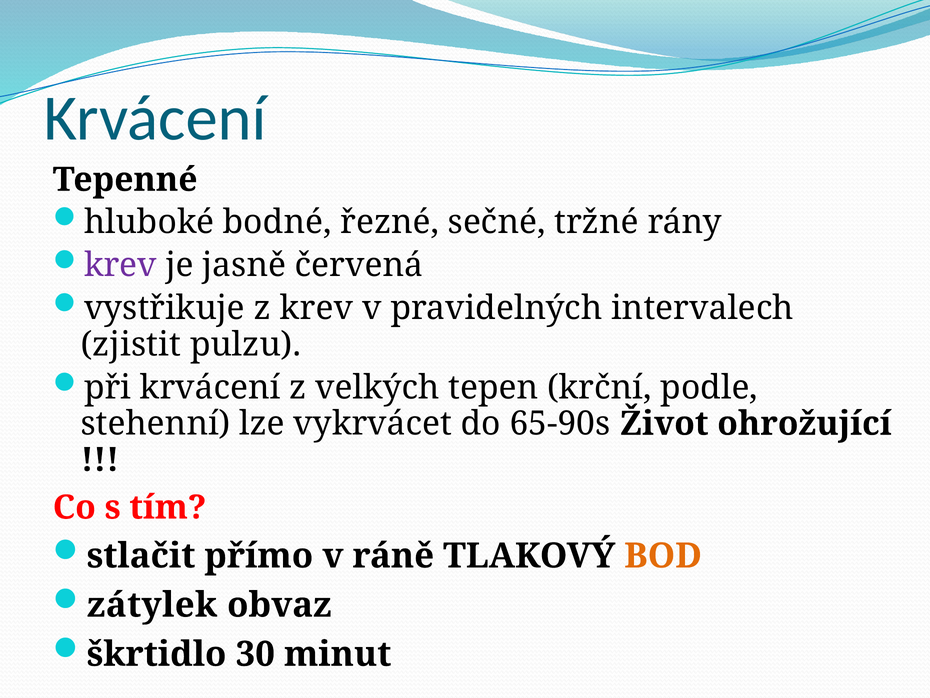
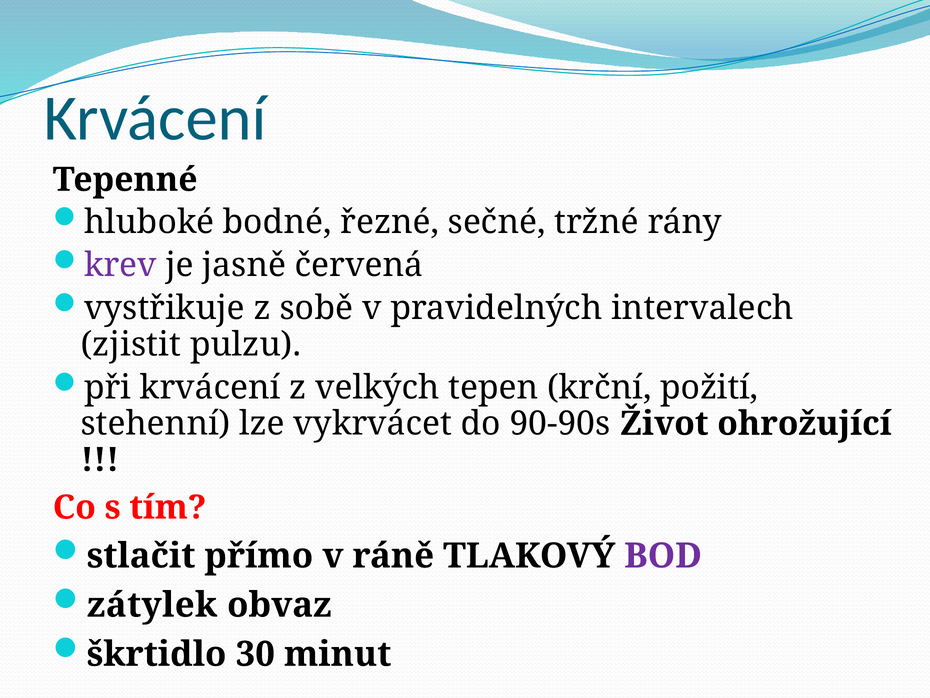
z krev: krev -> sobě (316, 308)
podle: podle -> požití (709, 387)
65-90s: 65-90s -> 90-90s (560, 423)
BOD colour: orange -> purple (663, 556)
